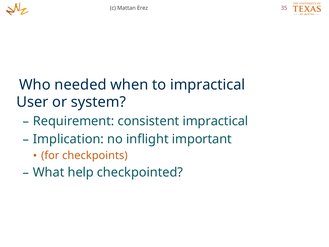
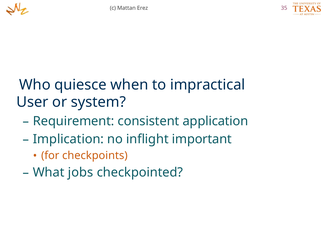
needed: needed -> quiesce (81, 85)
consistent impractical: impractical -> application (215, 121)
help: help -> jobs (81, 172)
